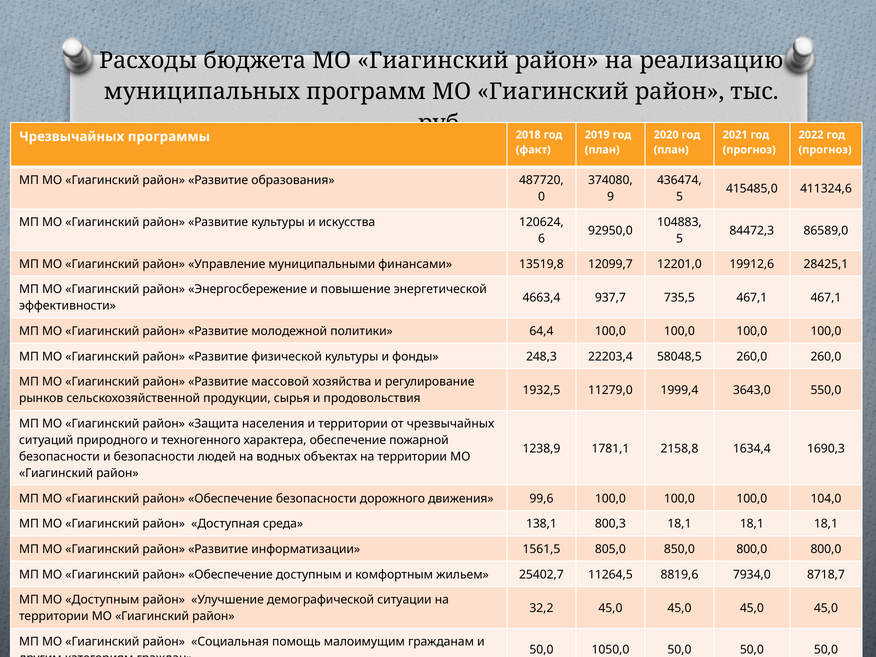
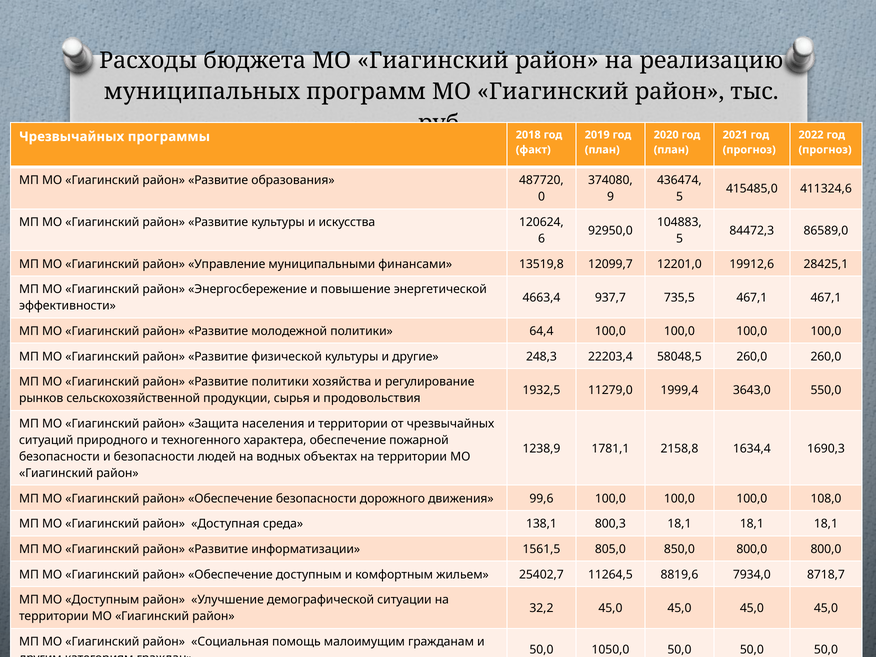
фонды: фонды -> другие (415, 357)
Развитие массовой: массовой -> политики (280, 382)
104,0: 104,0 -> 108,0 (826, 499)
